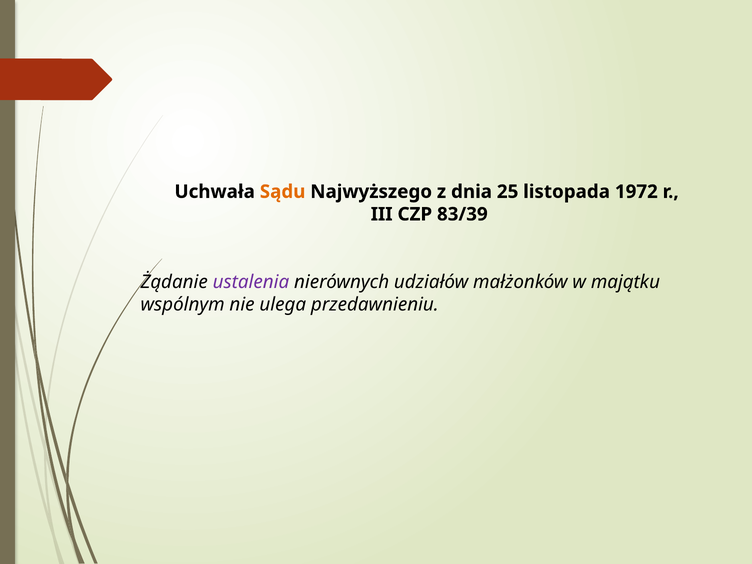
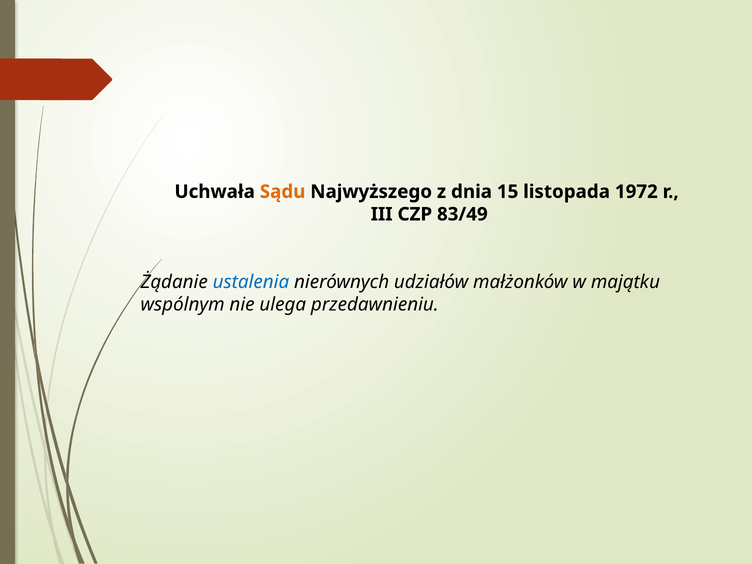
25: 25 -> 15 (508, 192)
83/39: 83/39 -> 83/49 (462, 214)
ustalenia colour: purple -> blue (251, 282)
